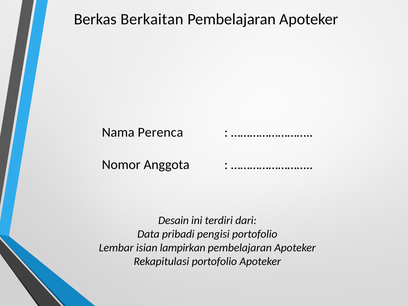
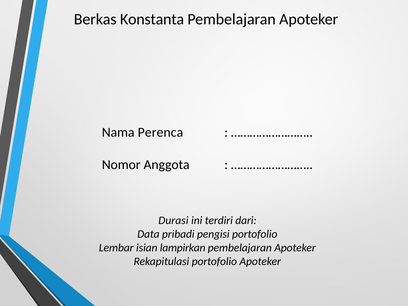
Berkaitan: Berkaitan -> Konstanta (152, 19)
Desain: Desain -> Durasi (173, 220)
